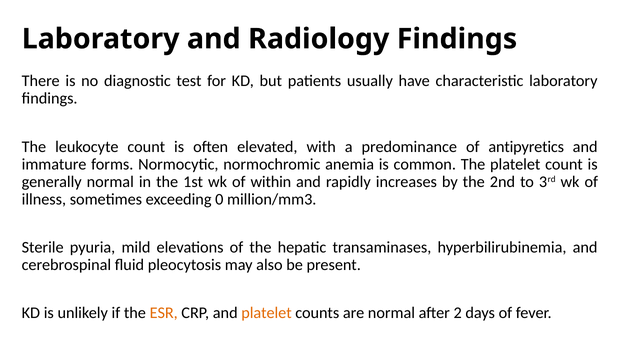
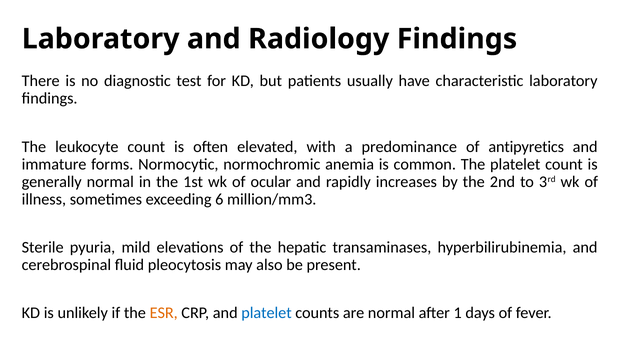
within: within -> ocular (271, 182)
0: 0 -> 6 (219, 199)
platelet colour: orange -> blue (266, 313)
2: 2 -> 1 (458, 313)
